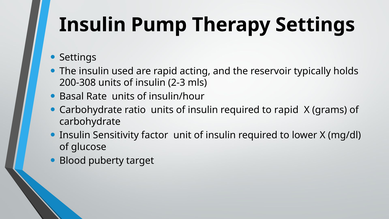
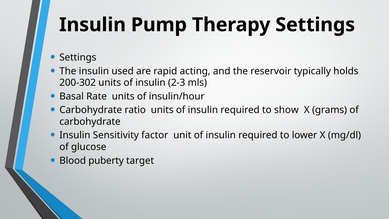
200-308: 200-308 -> 200-302 (78, 83)
to rapid: rapid -> show (286, 110)
